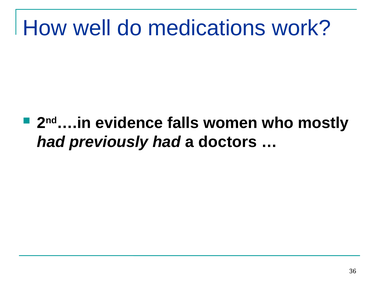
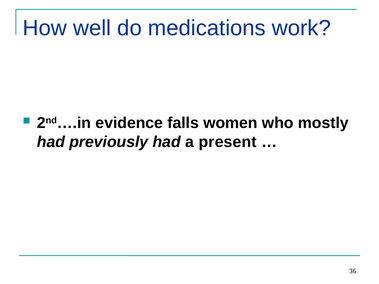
doctors: doctors -> present (228, 142)
